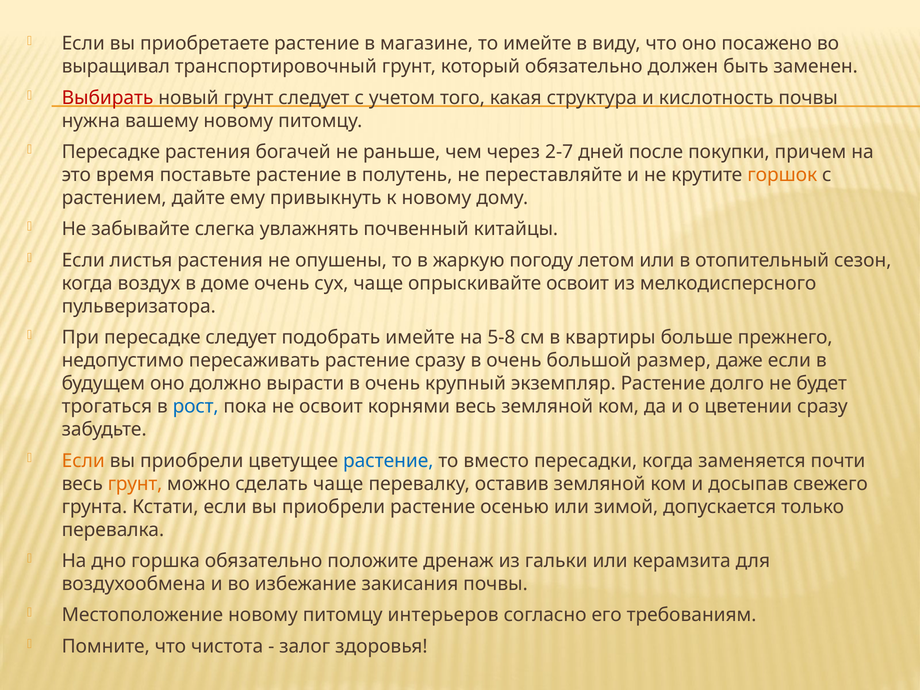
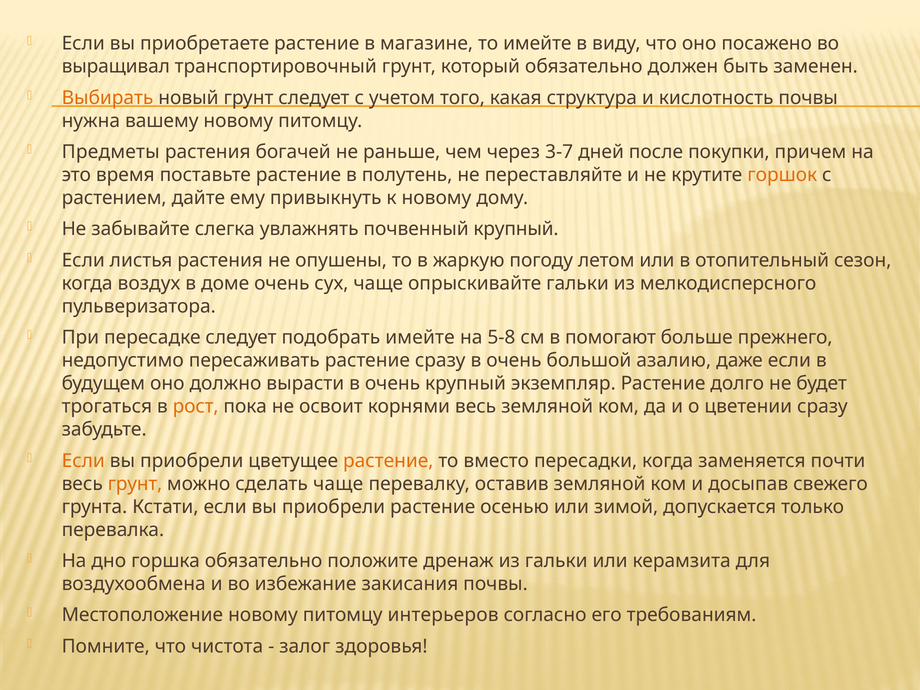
Выбирать colour: red -> orange (107, 98)
Пересадке: Пересадке -> Предметы (111, 152)
2-7: 2-7 -> 3-7 (559, 152)
почвенный китайцы: китайцы -> крупный (516, 229)
опрыскивайте освоит: освоит -> гальки (577, 283)
квартиры: квартиры -> помогают (611, 338)
размер: размер -> азалию (674, 361)
рост colour: blue -> orange (196, 407)
растение colour: blue -> orange (388, 461)
